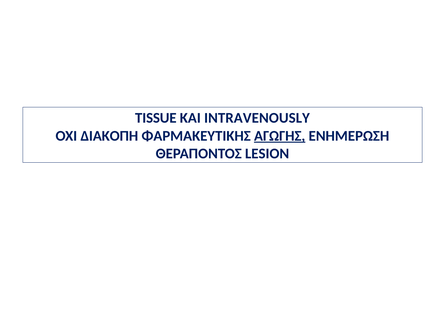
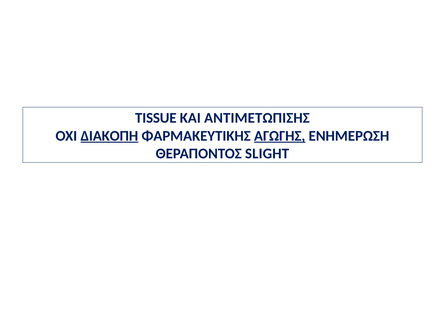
INTRAVENOUSLY: INTRAVENOUSLY -> ΑΝΤΙΜΕΤΩΠΙΣΗΣ (257, 118)
ΔΙΑΚΟΠΗ underline: none -> present (109, 136)
LESION: LESION -> SLIGHT (267, 154)
